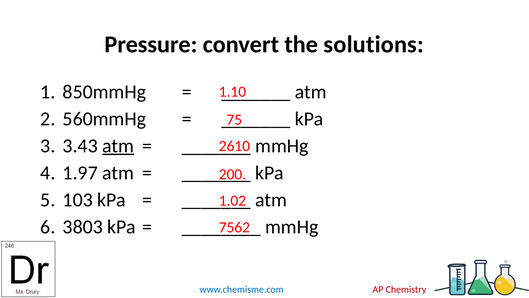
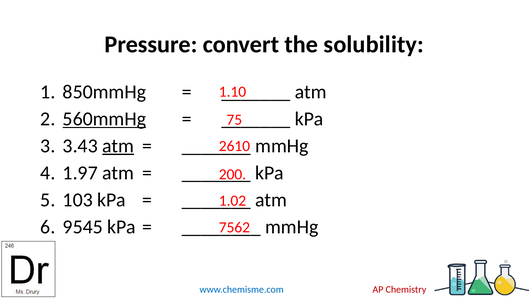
solutions: solutions -> solubility (374, 44)
560mmHg underline: none -> present (104, 119)
3803: 3803 -> 9545 (83, 227)
